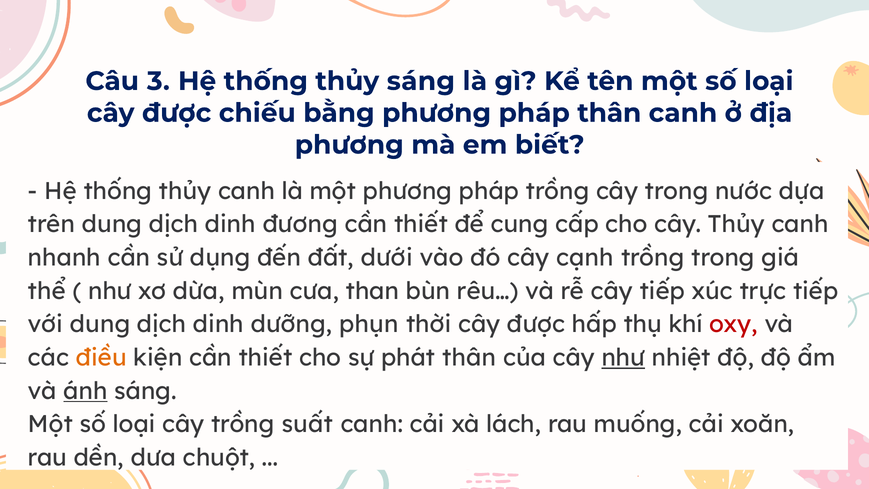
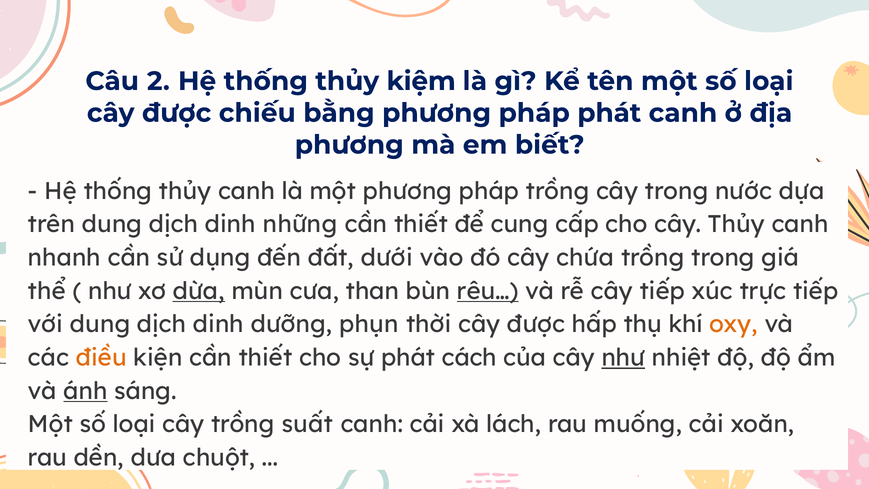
3: 3 -> 2 (158, 81)
thủy sáng: sáng -> kiệm (421, 81)
pháp thân: thân -> phát (609, 113)
đương: đương -> những (300, 224)
cạnh: cạnh -> chứa (585, 258)
dừa underline: none -> present (199, 291)
rêu… underline: none -> present (488, 291)
oxy colour: red -> orange (734, 324)
phát thân: thân -> cách (469, 358)
